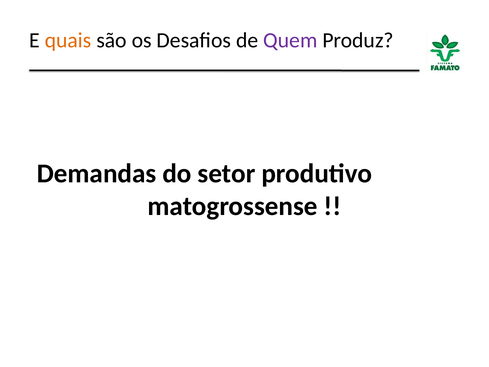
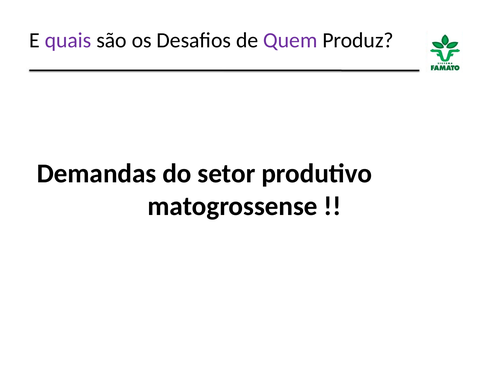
quais colour: orange -> purple (68, 40)
